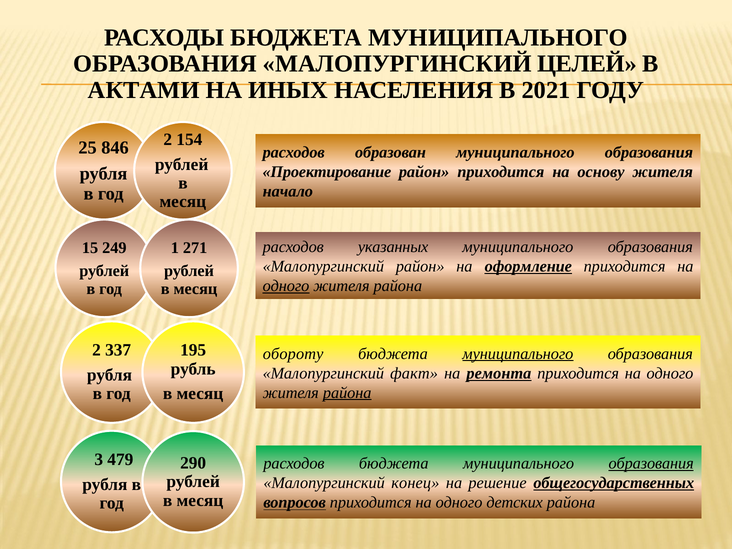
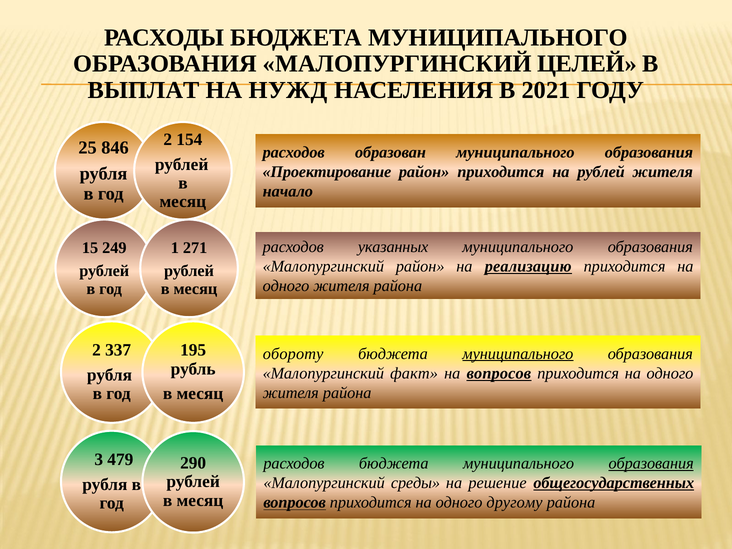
АКТАМИ: АКТАМИ -> ВЫПЛАТ (144, 90)
ИНЫХ: ИНЫХ -> НУЖД (288, 90)
на основу: основу -> рублей (601, 172)
оформление: оформление -> реализацию (528, 266)
одного underline: present -> none (286, 286)
на ремонта: ремонта -> вопросов (499, 373)
района underline: present -> none (347, 393)
конец: конец -> среды (416, 483)
детских: детских -> другому (515, 503)
